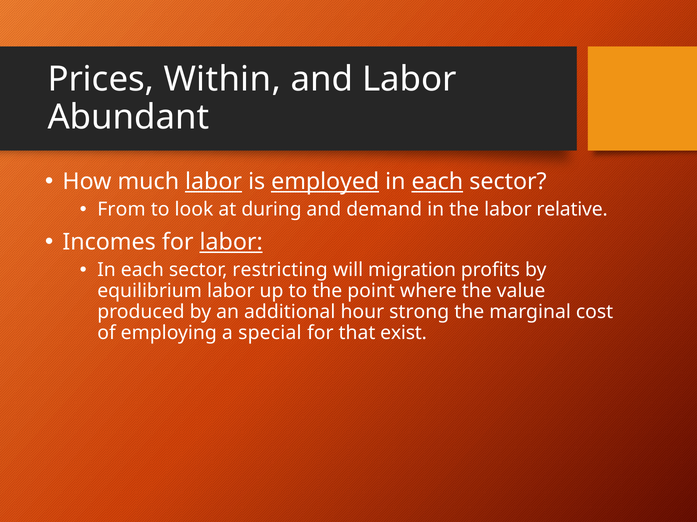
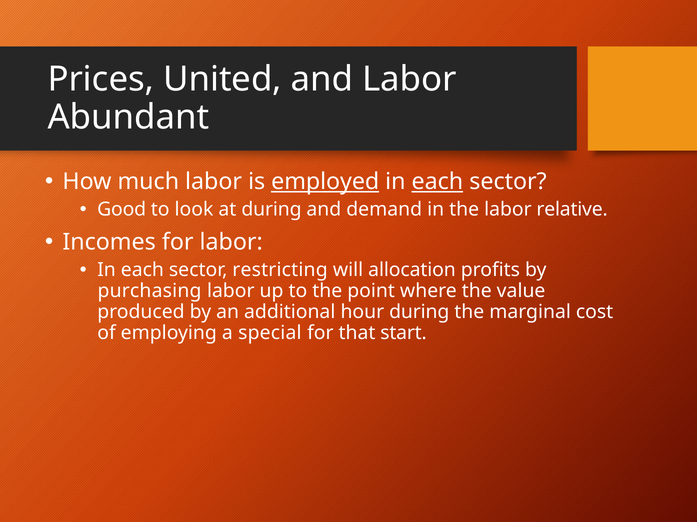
Within: Within -> United (223, 80)
labor underline: present -> none (214, 182)
From: From -> Good (122, 210)
labor underline: present -> none (231, 243)
migration: migration -> allocation (412, 270)
equilibrium: equilibrium -> purchasing (149, 291)
hour strong: strong -> during (419, 312)
exist: exist -> start (404, 333)
